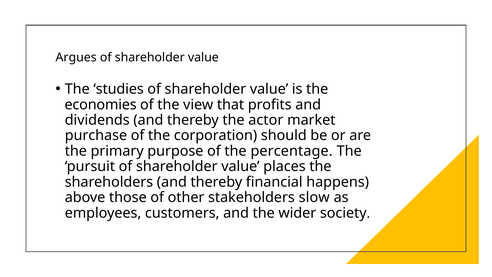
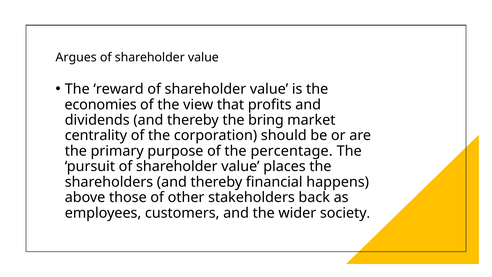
studies: studies -> reward (119, 89)
actor: actor -> bring (266, 120)
purchase: purchase -> centrality (96, 135)
slow: slow -> back (314, 197)
